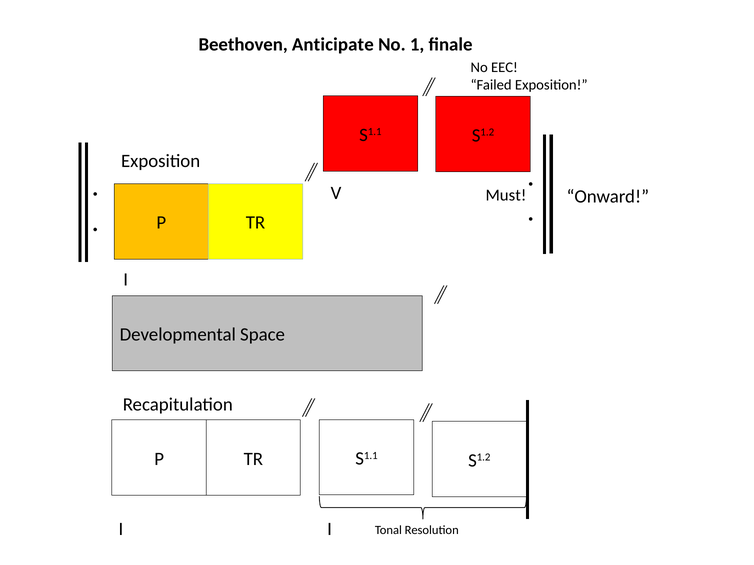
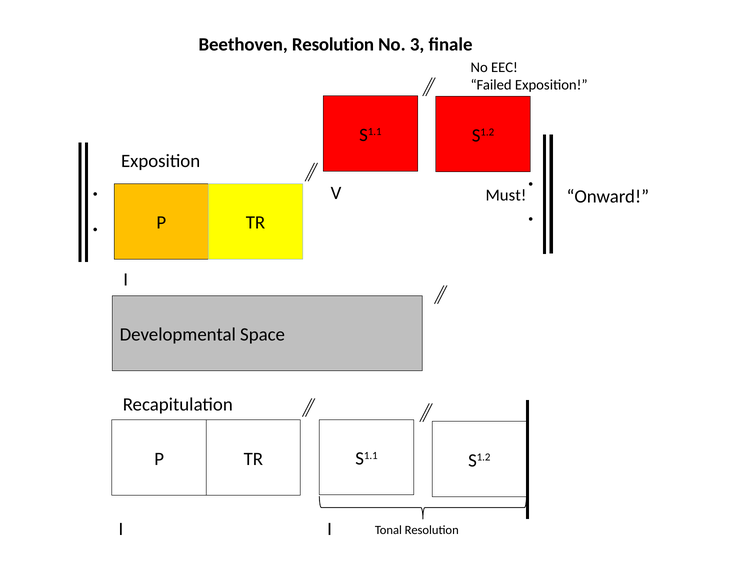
Beethoven Anticipate: Anticipate -> Resolution (333, 45)
1: 1 -> 3 (417, 45)
